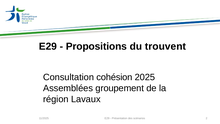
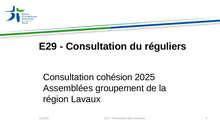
Propositions: Propositions -> Consultation (96, 46)
trouvent: trouvent -> réguliers (166, 46)
